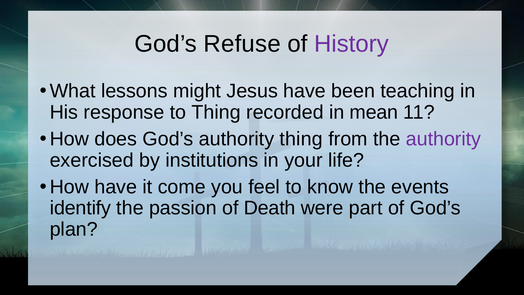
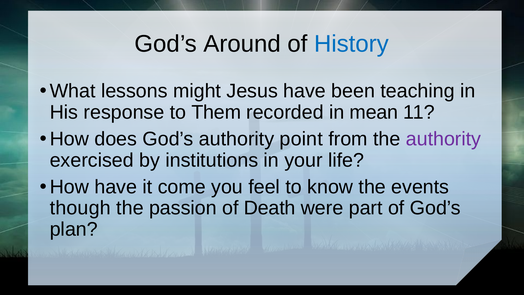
Refuse: Refuse -> Around (242, 44)
History colour: purple -> blue (352, 44)
to Thing: Thing -> Them (216, 112)
authority thing: thing -> point (301, 139)
identify: identify -> though (80, 208)
